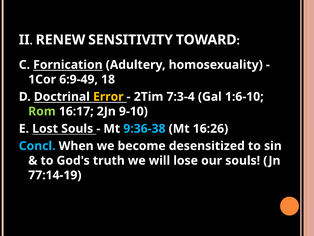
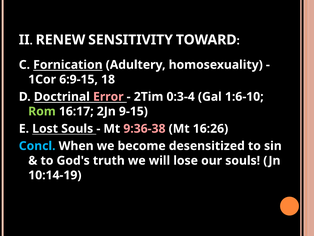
6:9-49: 6:9-49 -> 6:9-15 (79, 79)
Error colour: yellow -> pink (108, 97)
7:3-4: 7:3-4 -> 0:3-4 (181, 97)
9-10: 9-10 -> 9-15 (133, 111)
9:36-38 colour: light blue -> pink (144, 128)
77:14-19: 77:14-19 -> 10:14-19 (55, 175)
